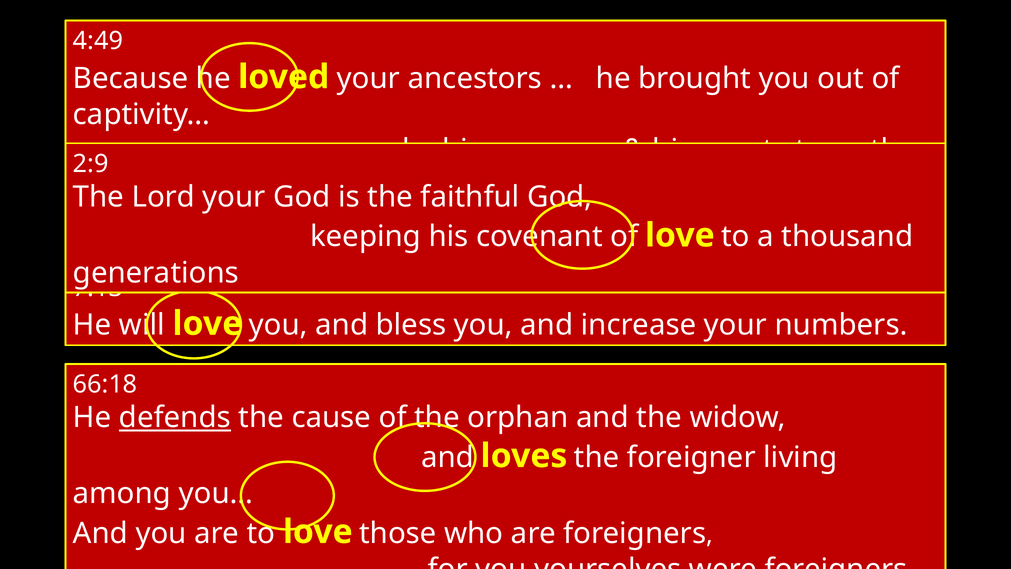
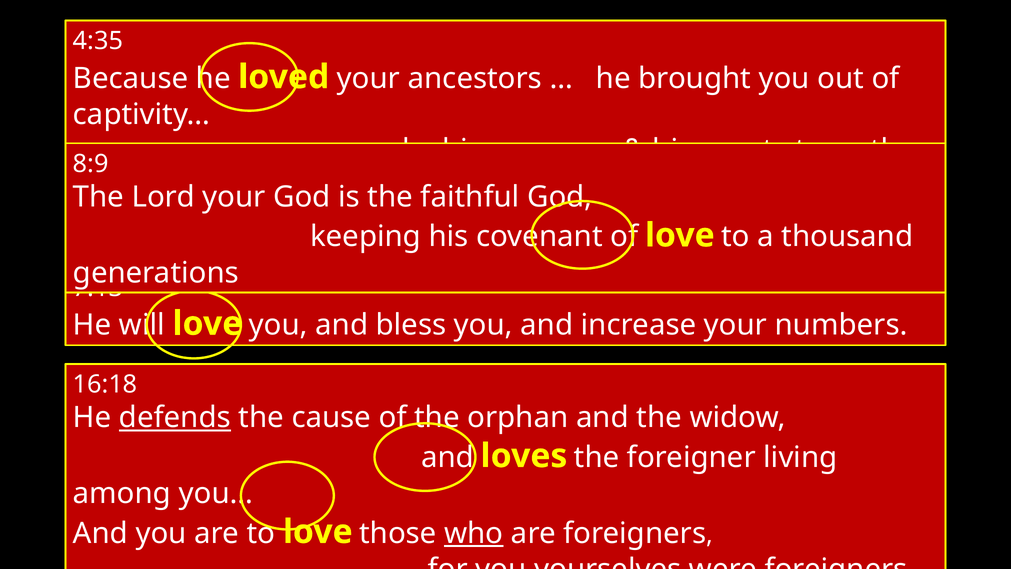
4:49: 4:49 -> 4:35 (98, 41)
2:9: 2:9 -> 8:9 (91, 164)
66:18: 66:18 -> 16:18 (105, 384)
who underline: none -> present (474, 533)
